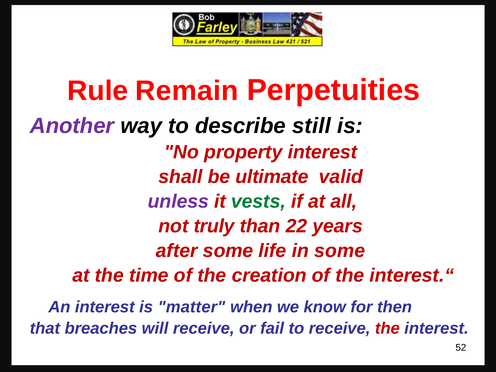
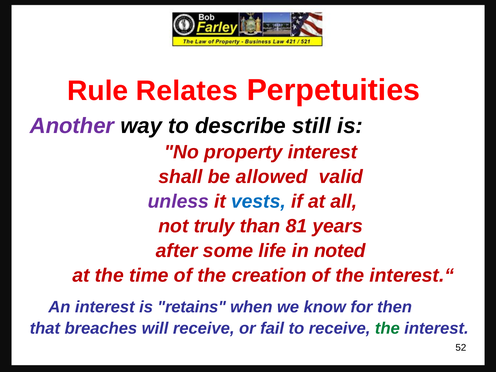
Remain: Remain -> Relates (187, 91)
ultimate: ultimate -> allowed (272, 177)
vests colour: green -> blue (258, 201)
22: 22 -> 81 (296, 226)
in some: some -> noted (340, 251)
matter: matter -> retains (192, 307)
the colour: red -> green (387, 328)
